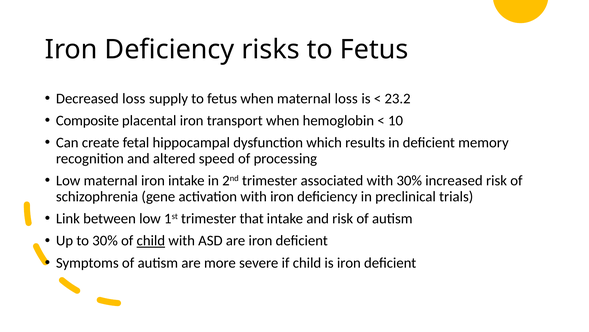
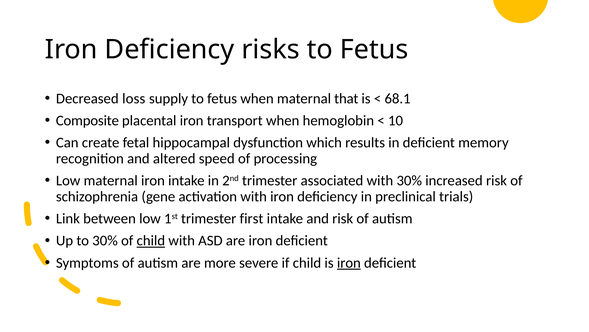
maternal loss: loss -> that (346, 98)
23.2: 23.2 -> 68.1 (398, 98)
that: that -> first (252, 218)
iron underline: none -> present (349, 262)
